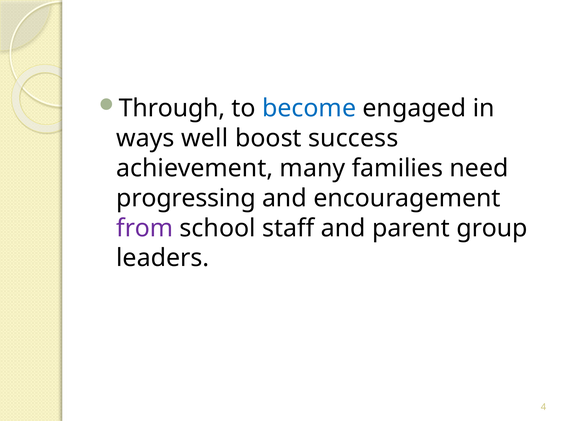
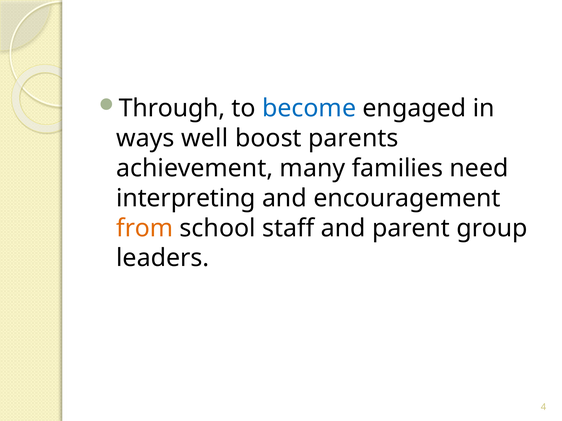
success: success -> parents (353, 138)
progressing: progressing -> interpreting (186, 198)
from colour: purple -> orange (145, 228)
